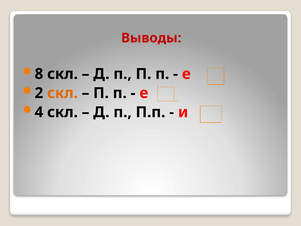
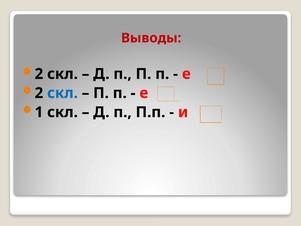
8: 8 -> 2 (39, 74)
скл colour: orange -> blue (62, 93)
4: 4 -> 1 (39, 112)
